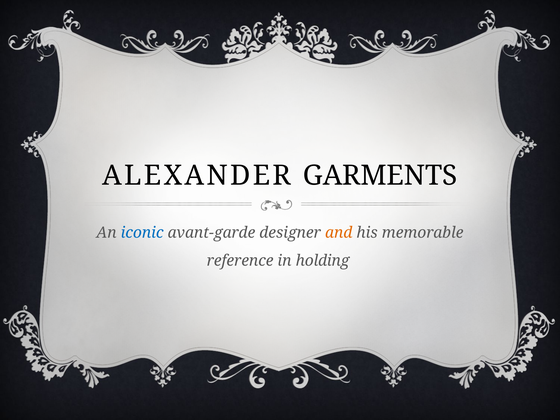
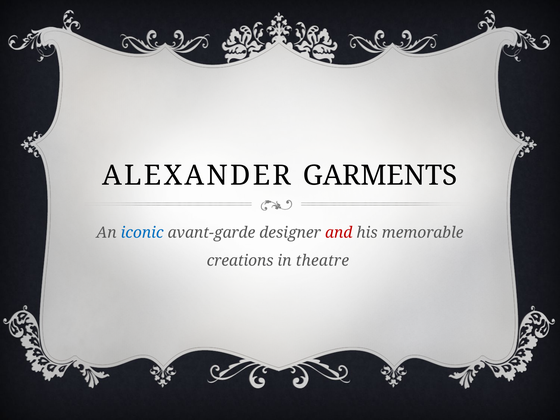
and colour: orange -> red (339, 233)
reference: reference -> creations (240, 261)
holding: holding -> theatre (322, 261)
